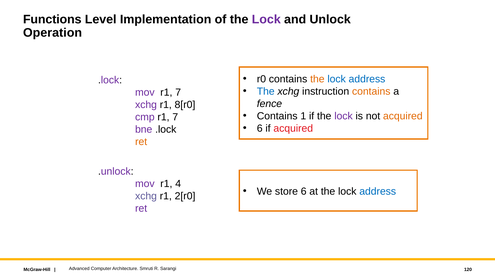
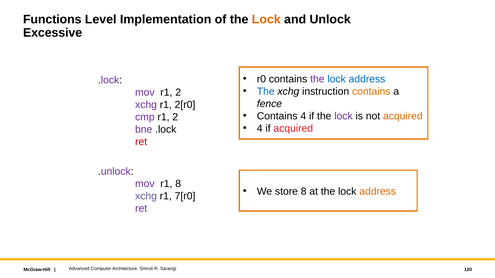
Lock colour: purple -> orange (266, 20)
Operation: Operation -> Excessive (53, 33)
the colour: orange -> purple (317, 79)
mov r1 7: 7 -> 2 (178, 93)
8[r0: 8[r0 -> 2[r0 (185, 105)
Contains 1: 1 -> 4 (303, 116)
cmp r1 7: 7 -> 2 (175, 117)
6: 6 -> 4 (260, 129)
ret colour: orange -> red (141, 142)
r1 4: 4 -> 8 (178, 184)
store 6: 6 -> 8 (304, 192)
address colour: blue -> orange (378, 192)
2[r0: 2[r0 -> 7[r0 (185, 196)
